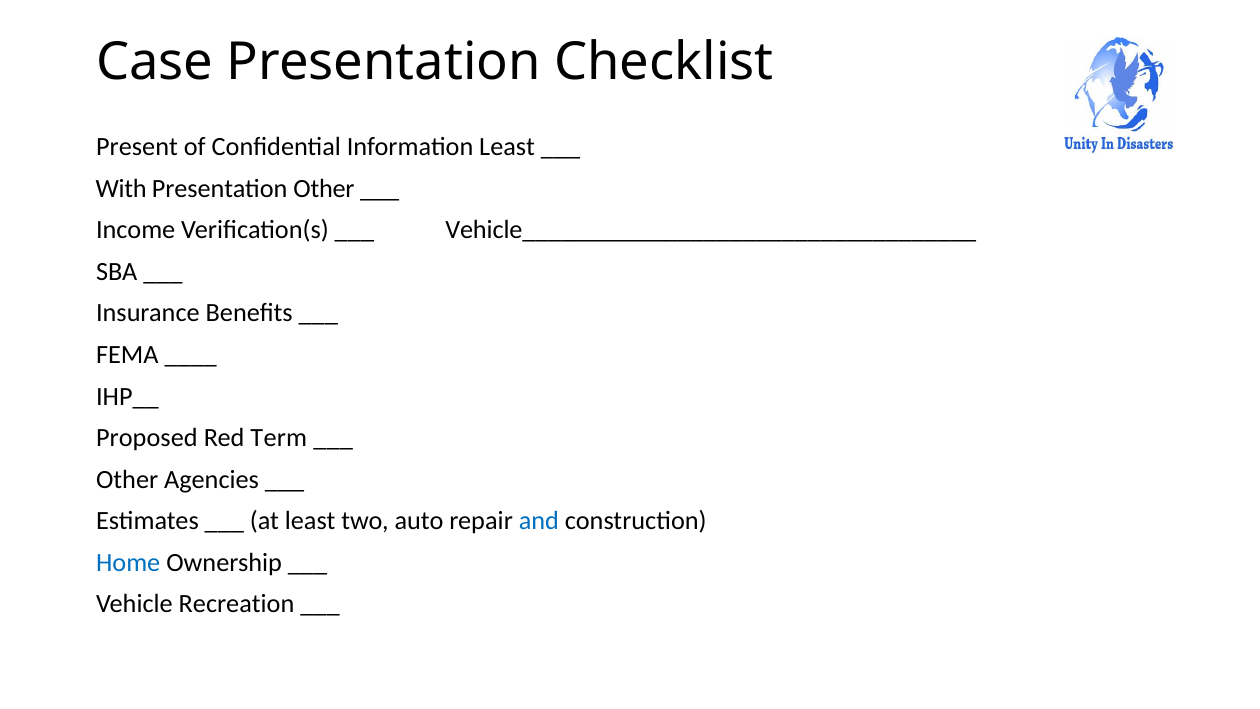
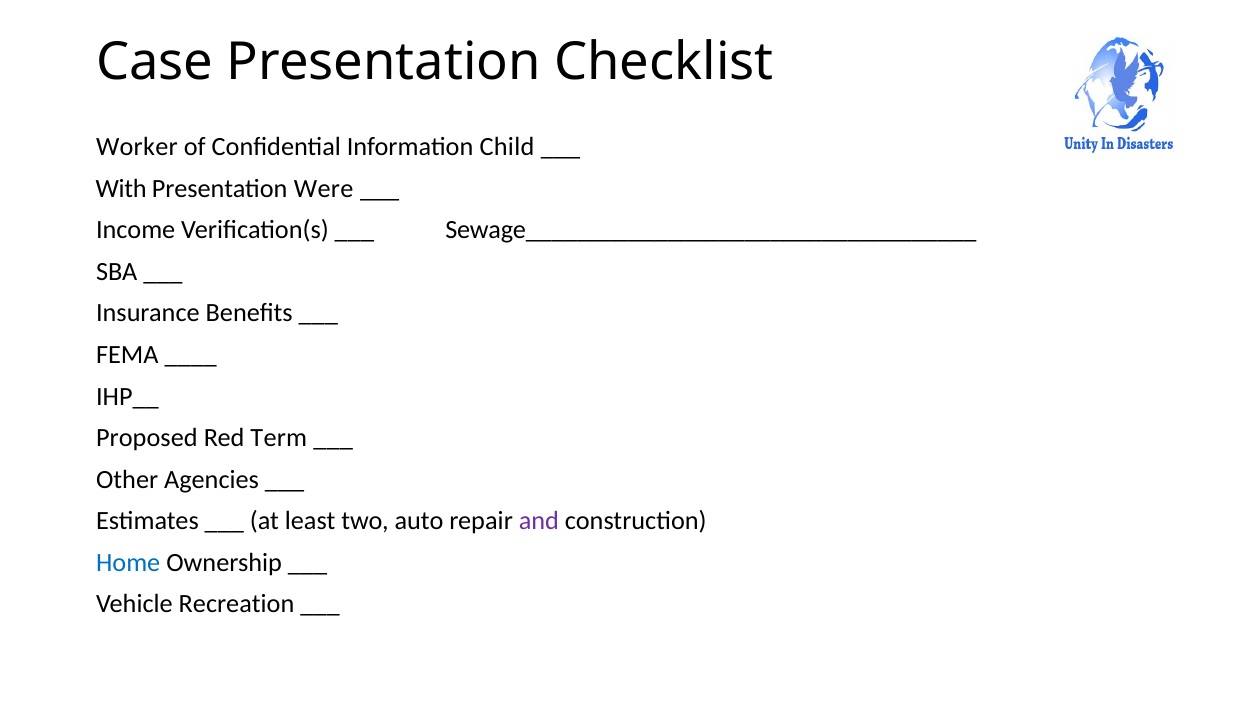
Present: Present -> Worker (137, 147)
Information Least: Least -> Child (507, 147)
Presentation Other: Other -> Were (324, 189)
Vehicle___________________________________: Vehicle___________________________________ -> Sewage___________________________________ (711, 230)
and colour: blue -> purple (539, 521)
